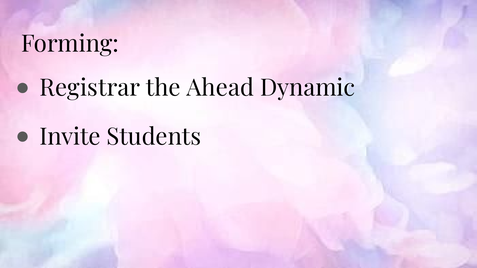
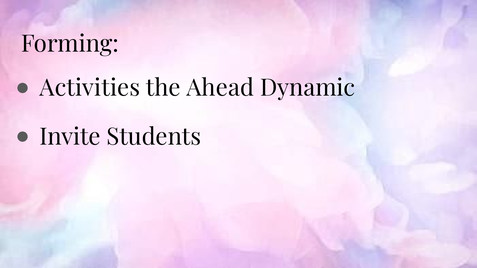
Registrar: Registrar -> Activities (90, 88)
